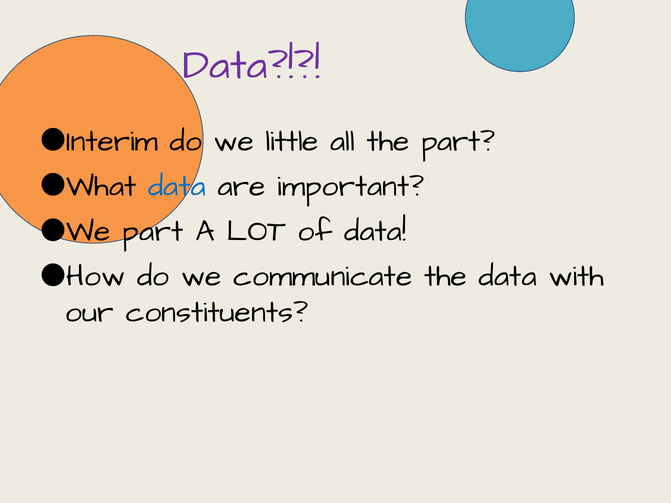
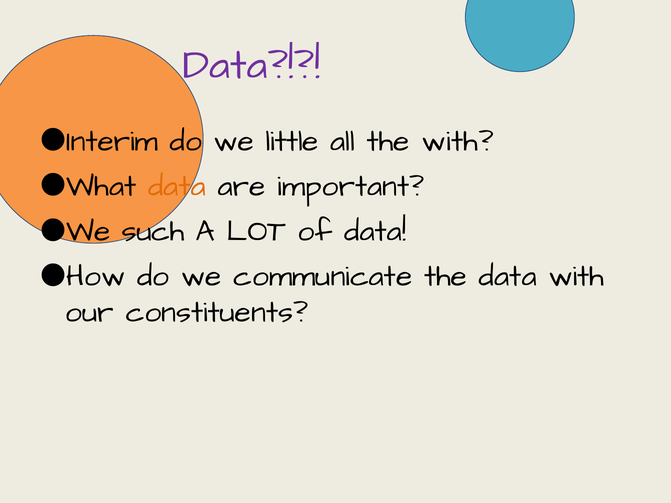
the part: part -> with (458, 141)
data colour: blue -> orange (177, 186)
We part: part -> such (153, 231)
